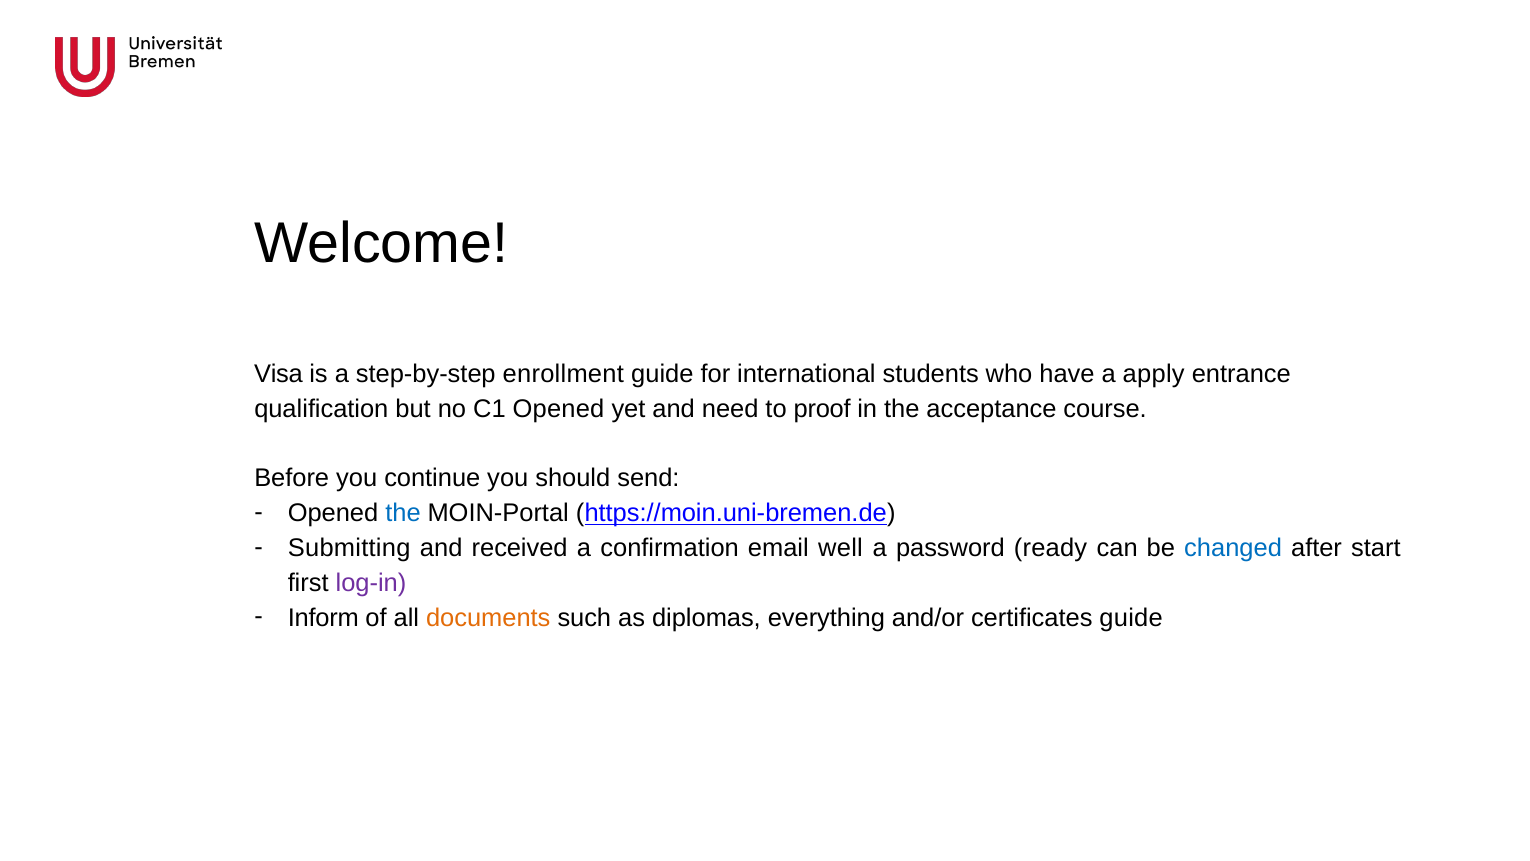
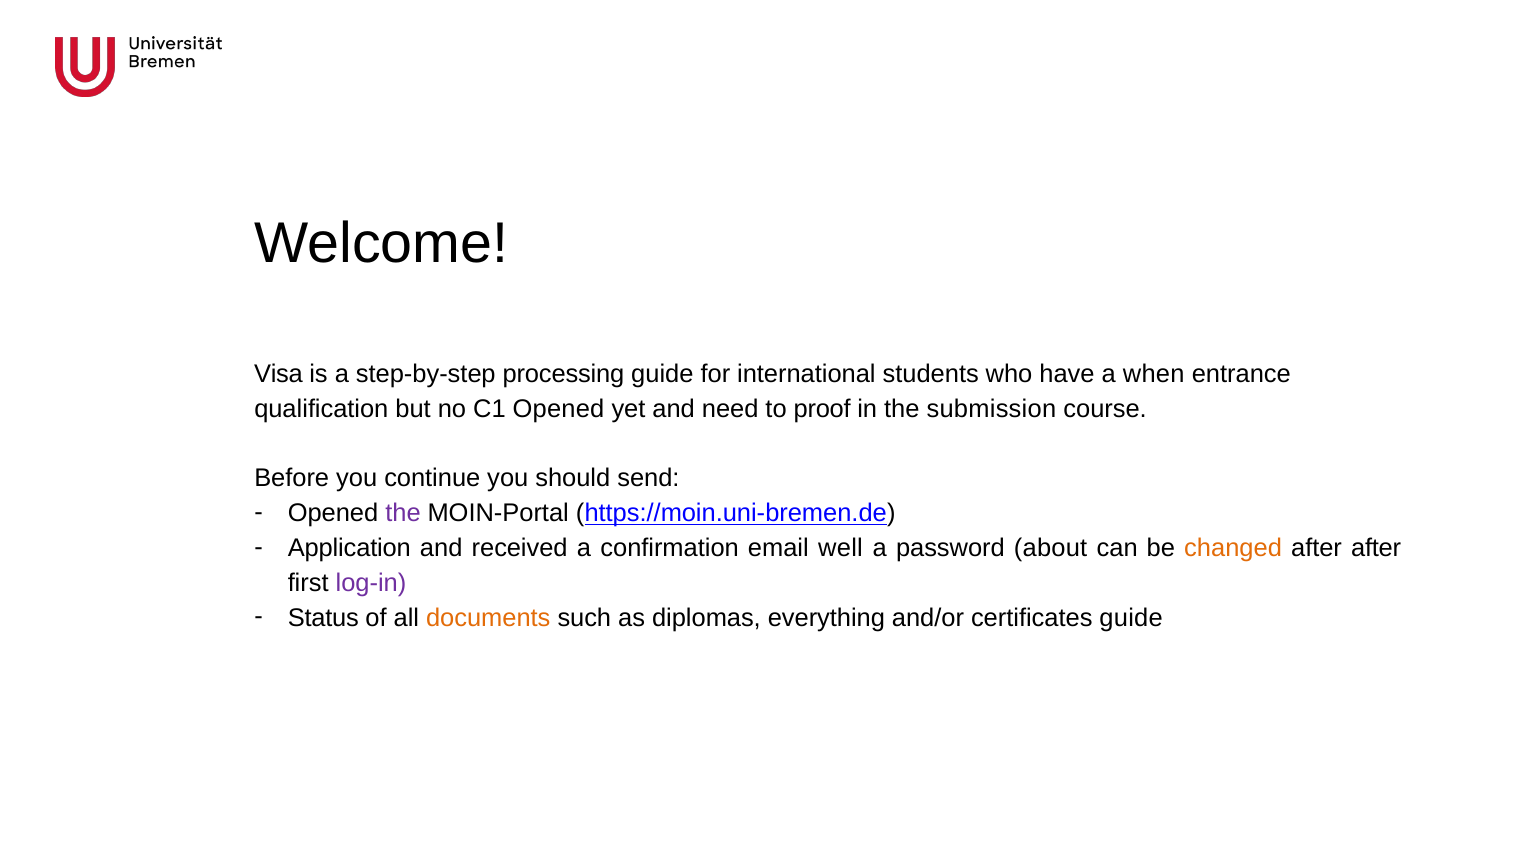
enrollment: enrollment -> processing (564, 374)
apply: apply -> when (1154, 374)
acceptance: acceptance -> submission (991, 409)
the colour: blue -> purple (403, 513)
Submitting: Submitting -> Application (349, 548)
ready: ready -> about (1051, 548)
changed colour: blue -> orange (1233, 548)
after start: start -> after (1376, 548)
Inform: Inform -> Status (323, 618)
